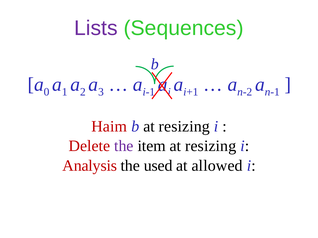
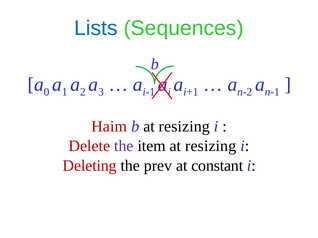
Lists colour: purple -> blue (96, 28)
Analysis: Analysis -> Deleting (90, 166)
used: used -> prev (158, 166)
allowed: allowed -> constant (217, 166)
